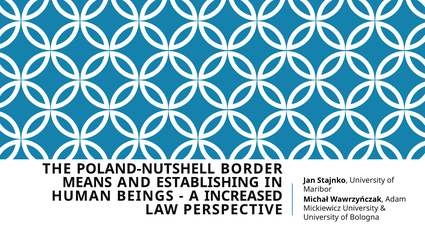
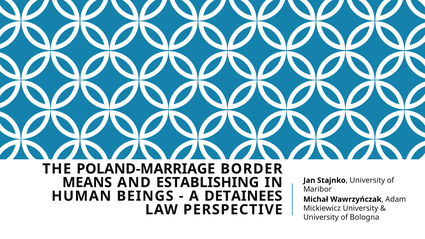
POLAND-NUTSHELL: POLAND-NUTSHELL -> POLAND-MARRIAGE (146, 169)
INCREASED: INCREASED -> DETAINEES (243, 196)
